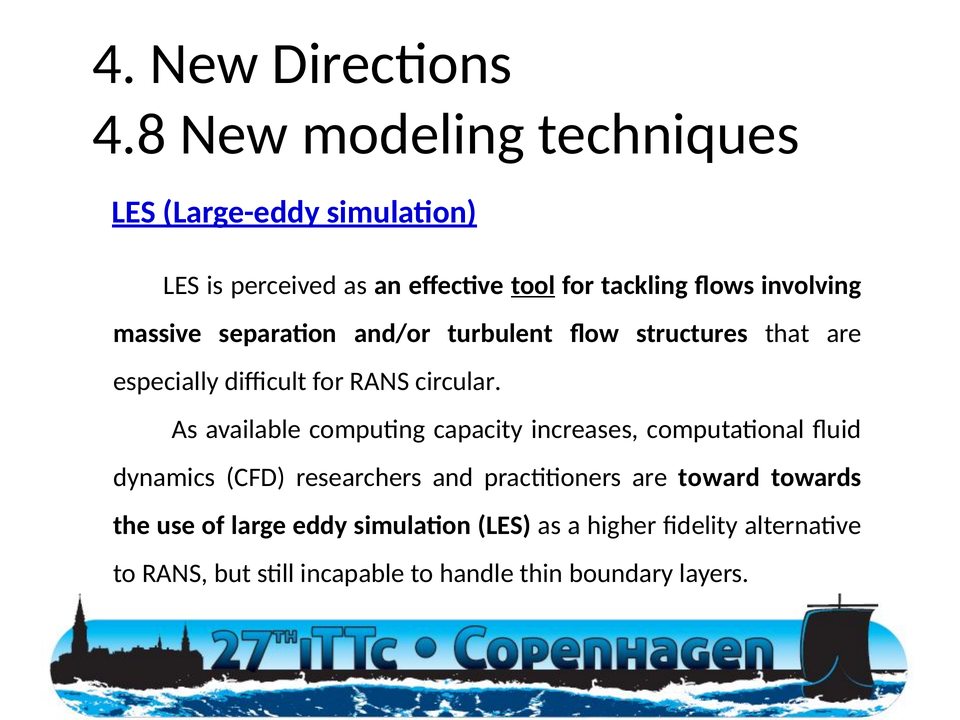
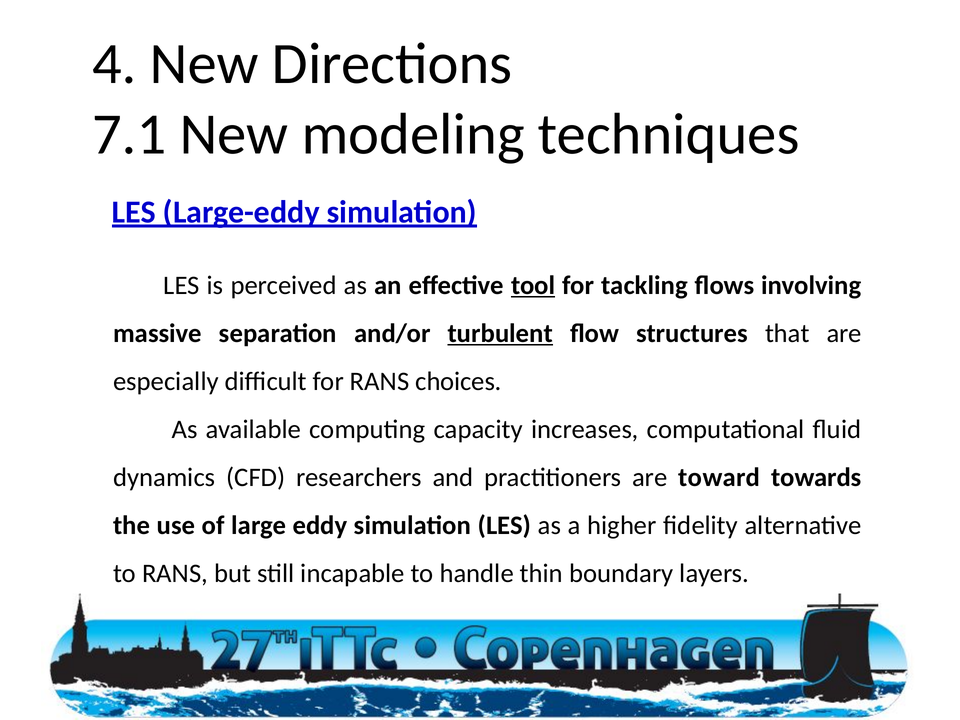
4.8: 4.8 -> 7.1 (129, 134)
turbulent underline: none -> present (500, 333)
circular: circular -> choices (458, 381)
